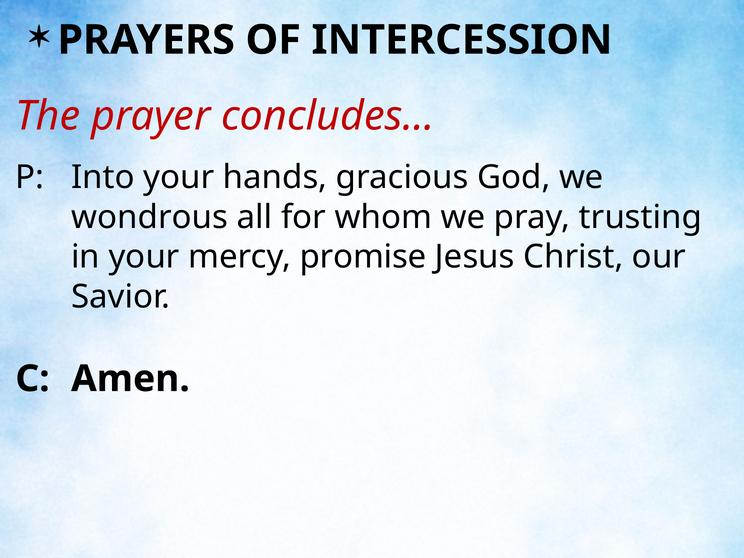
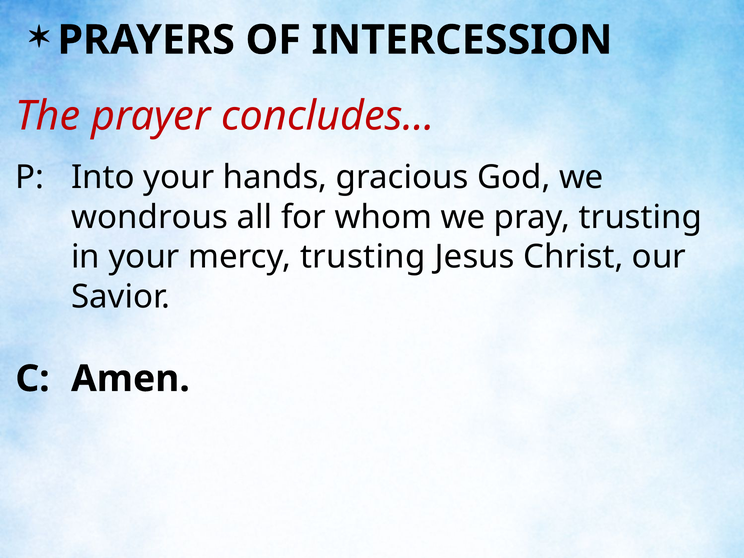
mercy promise: promise -> trusting (363, 257)
